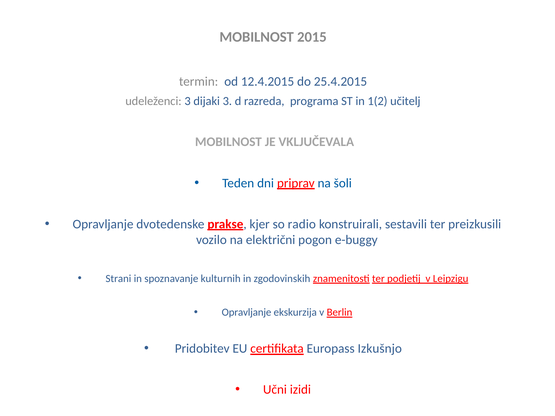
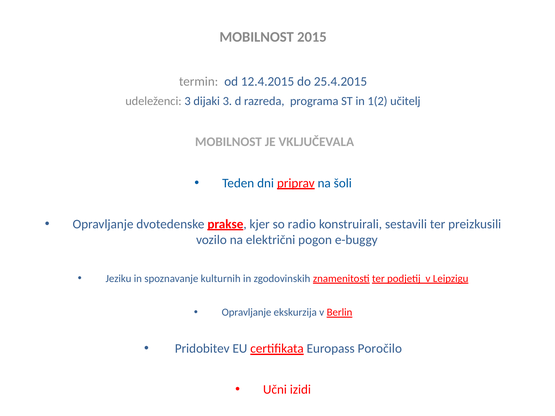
Strani: Strani -> Jeziku (118, 279)
Izkušnjo: Izkušnjo -> Poročilo (380, 349)
